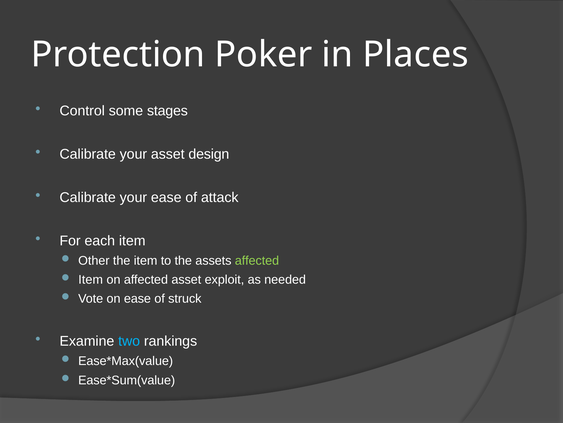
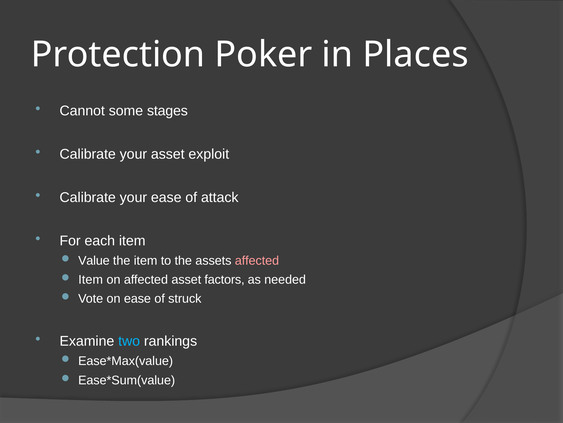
Control: Control -> Cannot (82, 111)
design: design -> exploit (209, 154)
Other: Other -> Value (94, 260)
affected colour: light green -> pink (257, 260)
exploit: exploit -> factors (225, 279)
